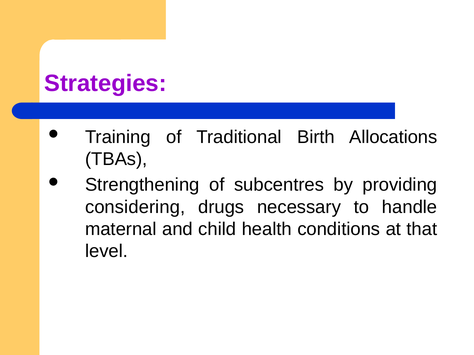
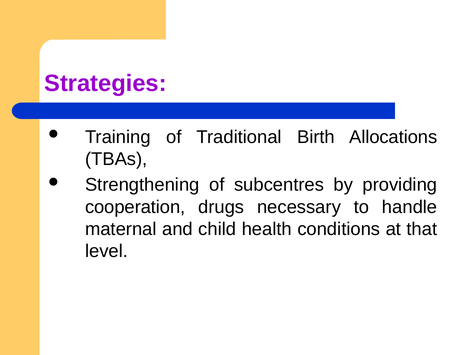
considering: considering -> cooperation (135, 207)
